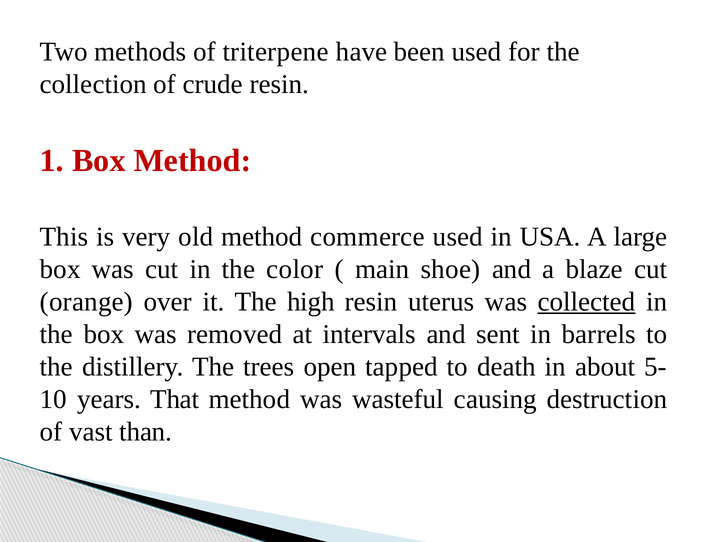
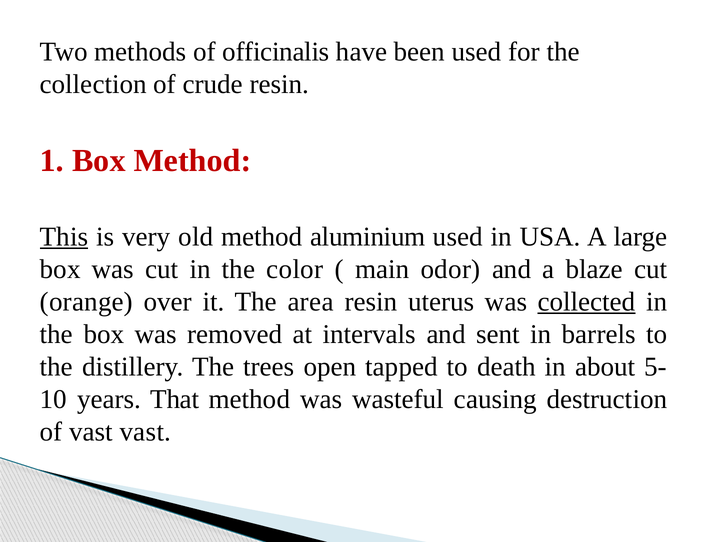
triterpene: triterpene -> officinalis (276, 52)
This underline: none -> present (64, 237)
commerce: commerce -> aluminium (368, 237)
shoe: shoe -> odor (450, 269)
high: high -> area (311, 302)
vast than: than -> vast (145, 432)
